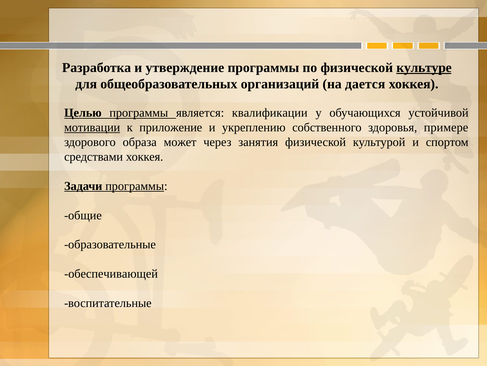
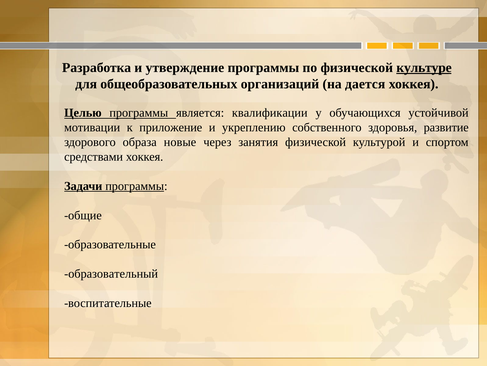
мотивации underline: present -> none (92, 127)
примере: примере -> развитие (446, 127)
может: может -> новые (180, 142)
обеспечивающей: обеспечивающей -> образовательный (111, 273)
